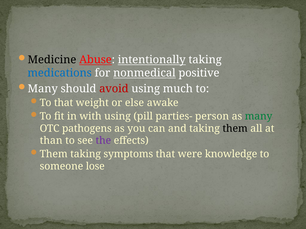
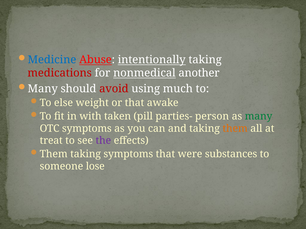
Medicine colour: black -> blue (52, 60)
medications colour: blue -> red (60, 73)
positive: positive -> another (199, 73)
To that: that -> else (63, 103)
or else: else -> that (135, 103)
with using: using -> taken (118, 116)
OTC pathogens: pathogens -> symptoms (87, 129)
them colour: black -> orange (235, 129)
than: than -> treat (51, 141)
knowledge: knowledge -> substances (231, 154)
